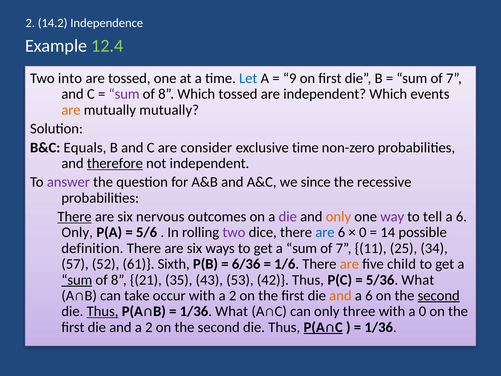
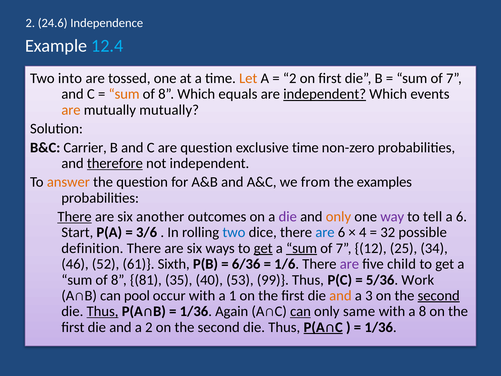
14.2: 14.2 -> 24.6 (53, 23)
12.4 colour: light green -> light blue (107, 46)
Let colour: blue -> orange (248, 78)
9: 9 -> 2 (290, 78)
sum colour: purple -> orange (124, 94)
Which tossed: tossed -> equals (238, 94)
independent underline: none -> present (325, 94)
Equals: Equals -> Carrier (85, 147)
are consider: consider -> question (206, 147)
answer colour: purple -> orange (68, 182)
since: since -> from (316, 182)
recessive: recessive -> examples (384, 182)
nervous: nervous -> another (160, 217)
Only: Only -> Start (77, 232)
5/6: 5/6 -> 3/6 (147, 232)
two colour: purple -> blue (234, 232)
0: 0 -> 4 (363, 232)
14: 14 -> 32 (388, 232)
get underline: none -> present (263, 248)
sum underline: none -> present (302, 248)
11: 11 -> 12 (371, 248)
57: 57 -> 46 (75, 264)
are colour: orange -> purple (349, 264)
sum underline: present -> none (77, 280)
21: 21 -> 81 (146, 280)
43: 43 -> 40 (209, 280)
42: 42 -> 99 (273, 280)
5/36 What: What -> Work (418, 280)
take: take -> pool (137, 295)
with a 2: 2 -> 1 (233, 295)
6: 6 -> 3 (369, 295)
1/36 What: What -> Again (232, 311)
can underline: none -> present (300, 311)
three: three -> same (359, 311)
a 0: 0 -> 8 (422, 311)
